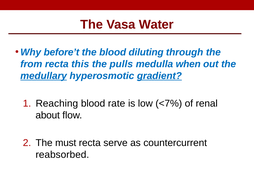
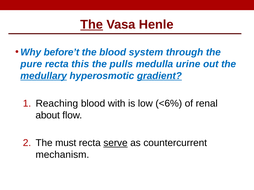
The underline: none -> present (92, 25)
Water: Water -> Henle (156, 25)
diluting: diluting -> system (146, 52)
from: from -> pure (31, 64)
when: when -> urine (188, 64)
rate: rate -> with (117, 104)
<7%: <7% -> <6% (169, 104)
serve underline: none -> present (116, 143)
reabsorbed: reabsorbed -> mechanism (62, 155)
